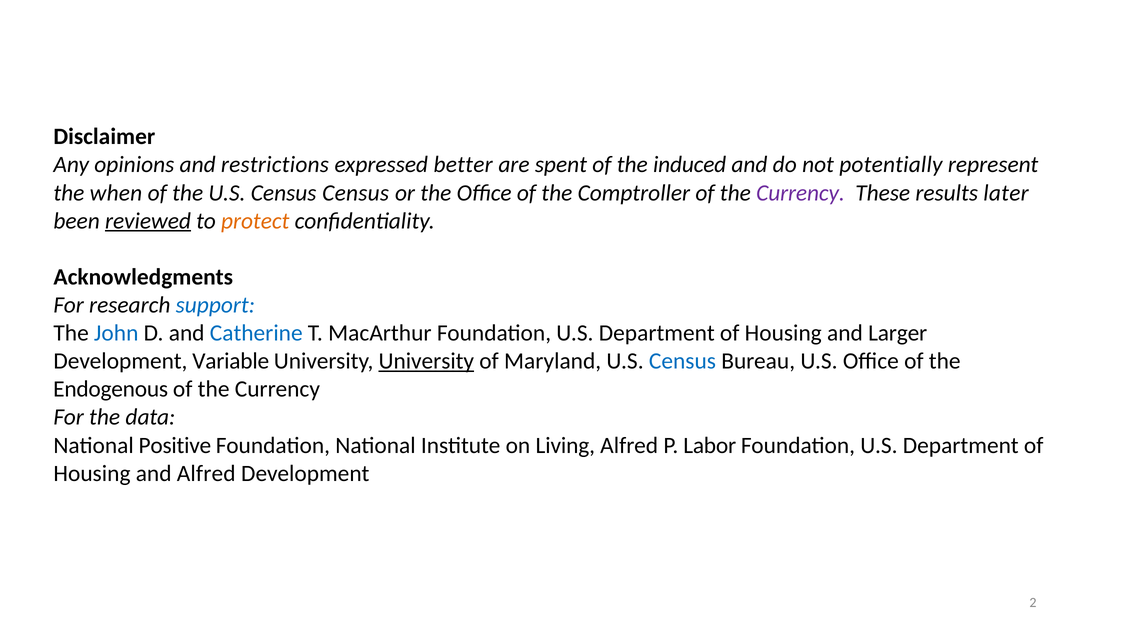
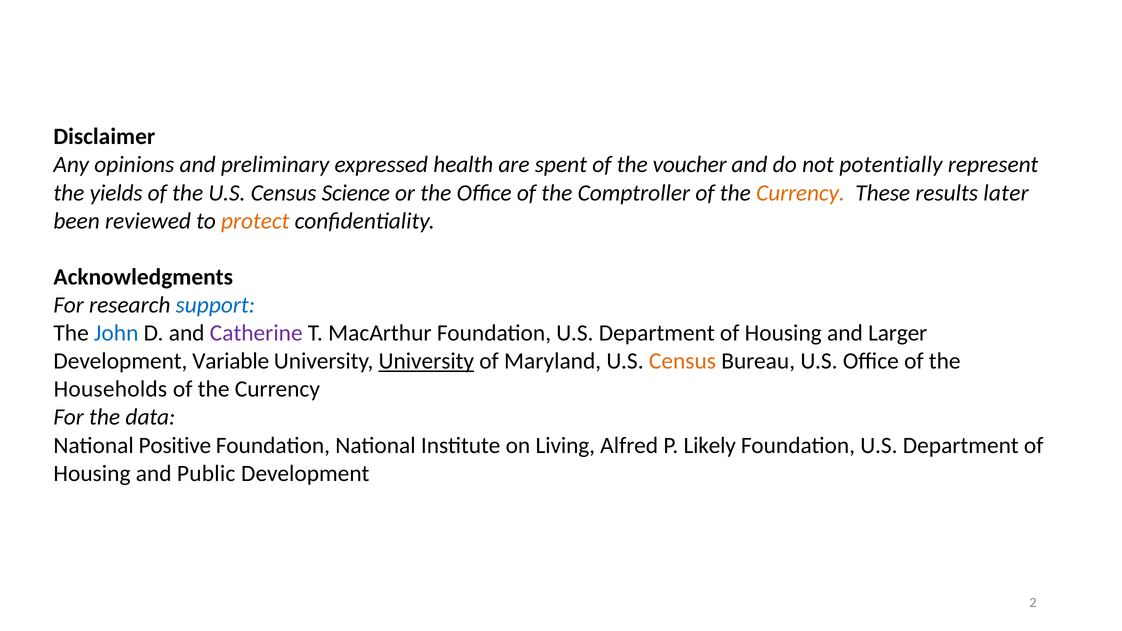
restrictions: restrictions -> preliminary (275, 165)
better: better -> health (463, 165)
induced: induced -> voucher (690, 165)
when: when -> yields (116, 193)
Census Census: Census -> Science (356, 193)
Currency colour: purple -> orange (800, 193)
reviewed underline: present -> none (148, 221)
Catherine colour: blue -> purple (256, 333)
Census colour: blue -> orange (682, 361)
Endogenous: Endogenous -> Households (110, 389)
Labor: Labor -> Likely (710, 445)
and Alfred: Alfred -> Public (206, 473)
